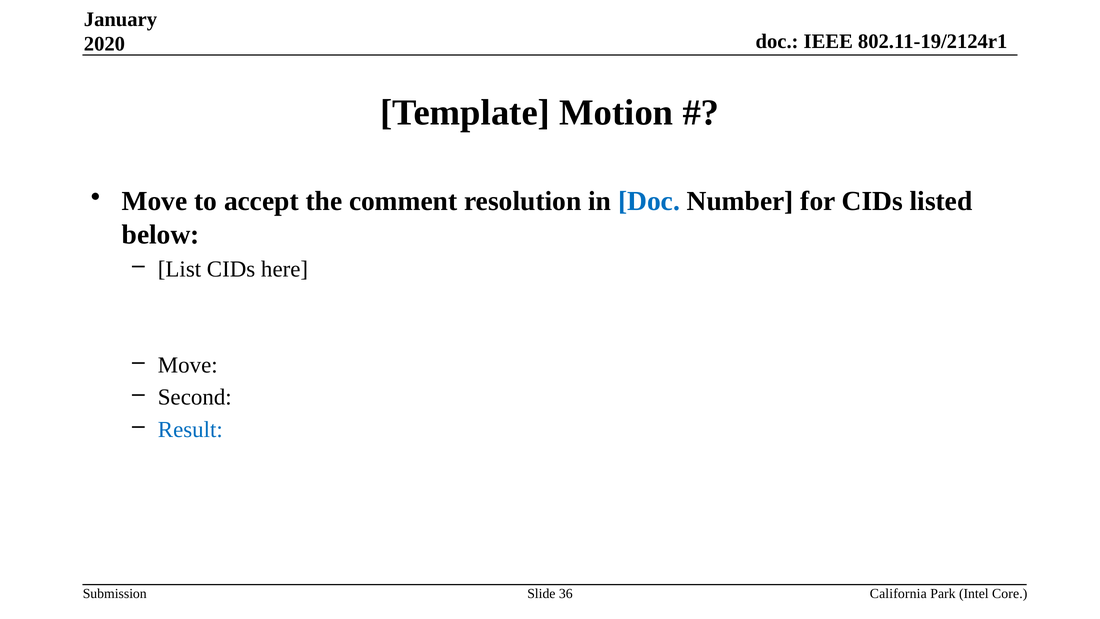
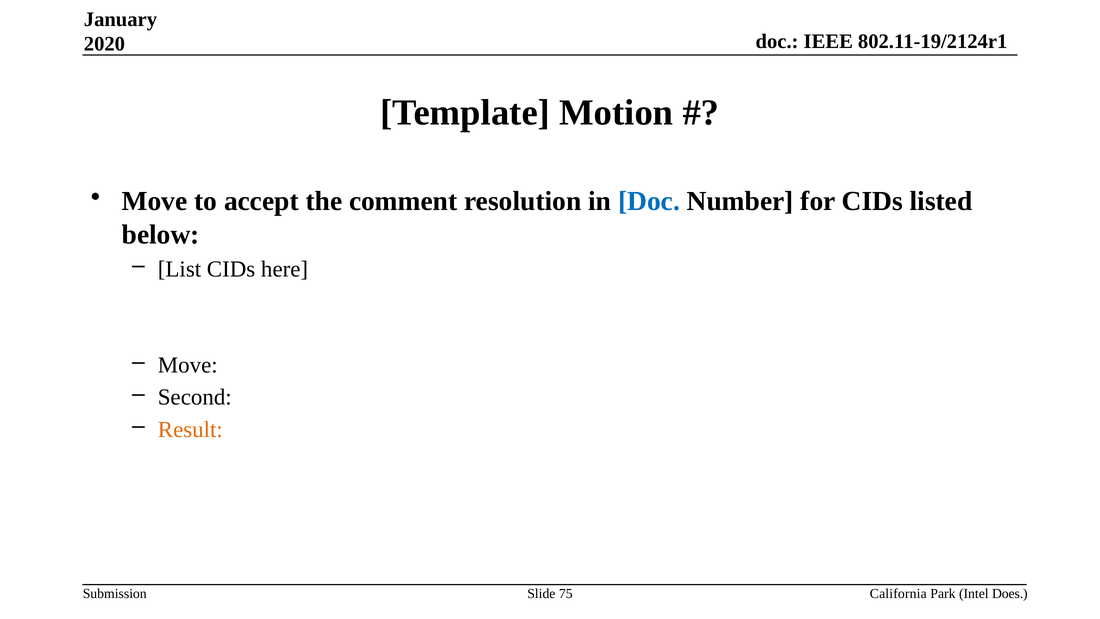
Result colour: blue -> orange (190, 429)
36: 36 -> 75 (566, 593)
Core: Core -> Does (1010, 593)
